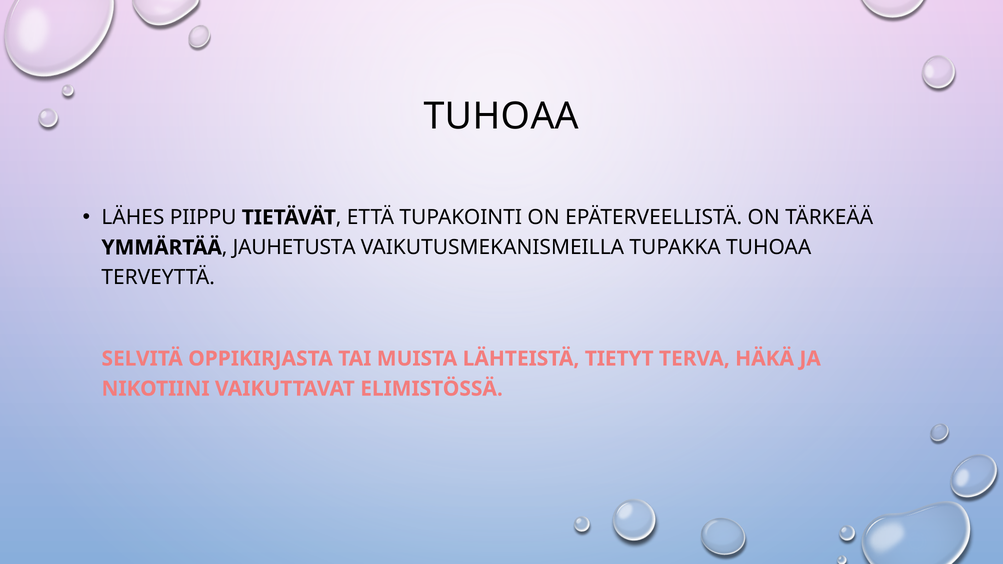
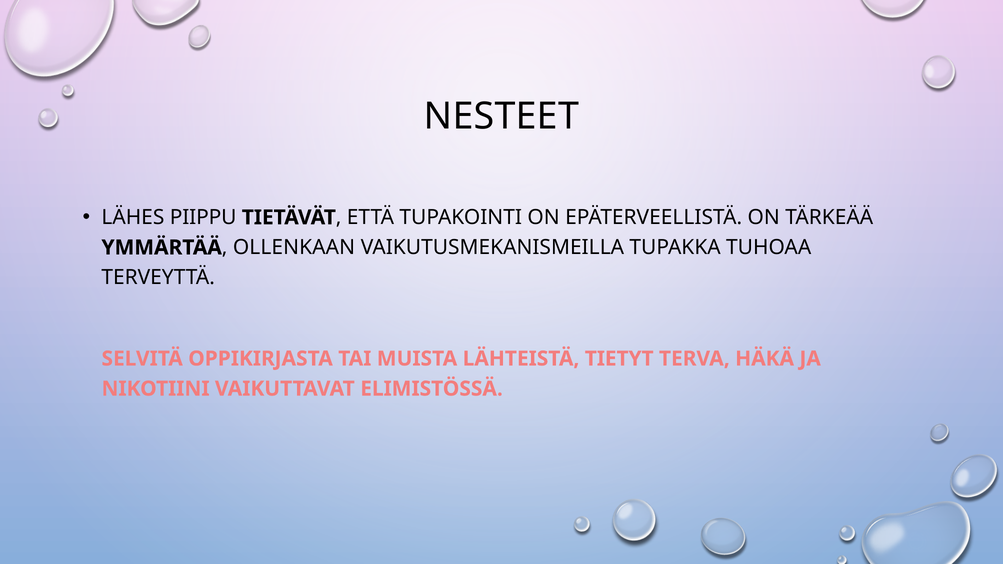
TUHOAA: TUHOAA -> NESTEET (501, 116)
JAUHETUSTA: JAUHETUSTA -> OLLENKAAN (294, 248)
